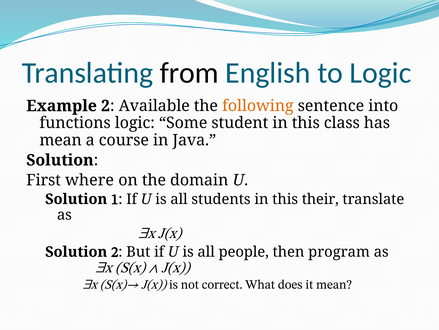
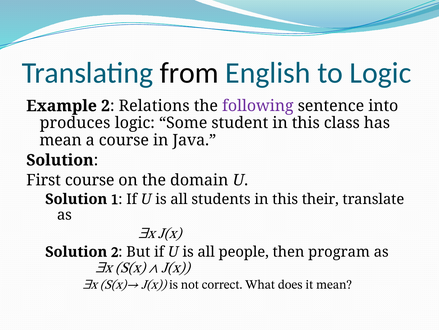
Available: Available -> Relations (154, 106)
following colour: orange -> purple (258, 106)
functions: functions -> produces (75, 123)
First where: where -> course (90, 180)
